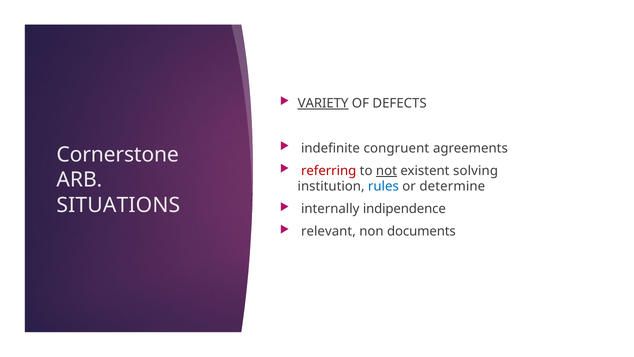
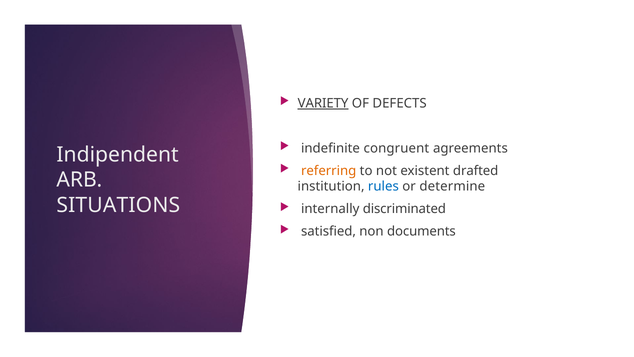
Cornerstone: Cornerstone -> Indipendent (118, 154)
referring colour: red -> orange (329, 171)
not underline: present -> none (386, 171)
solving: solving -> drafted (476, 171)
indipendence: indipendence -> discriminated (404, 209)
relevant: relevant -> satisfied (328, 231)
